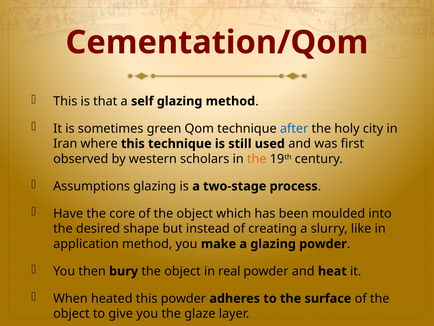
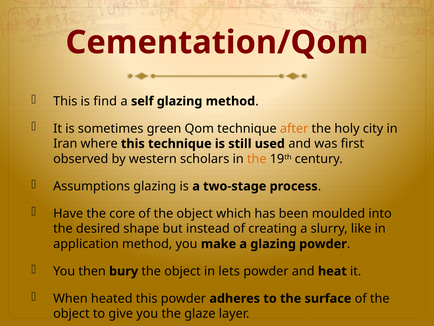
that: that -> find (105, 101)
after colour: blue -> orange (294, 128)
real: real -> lets (229, 271)
